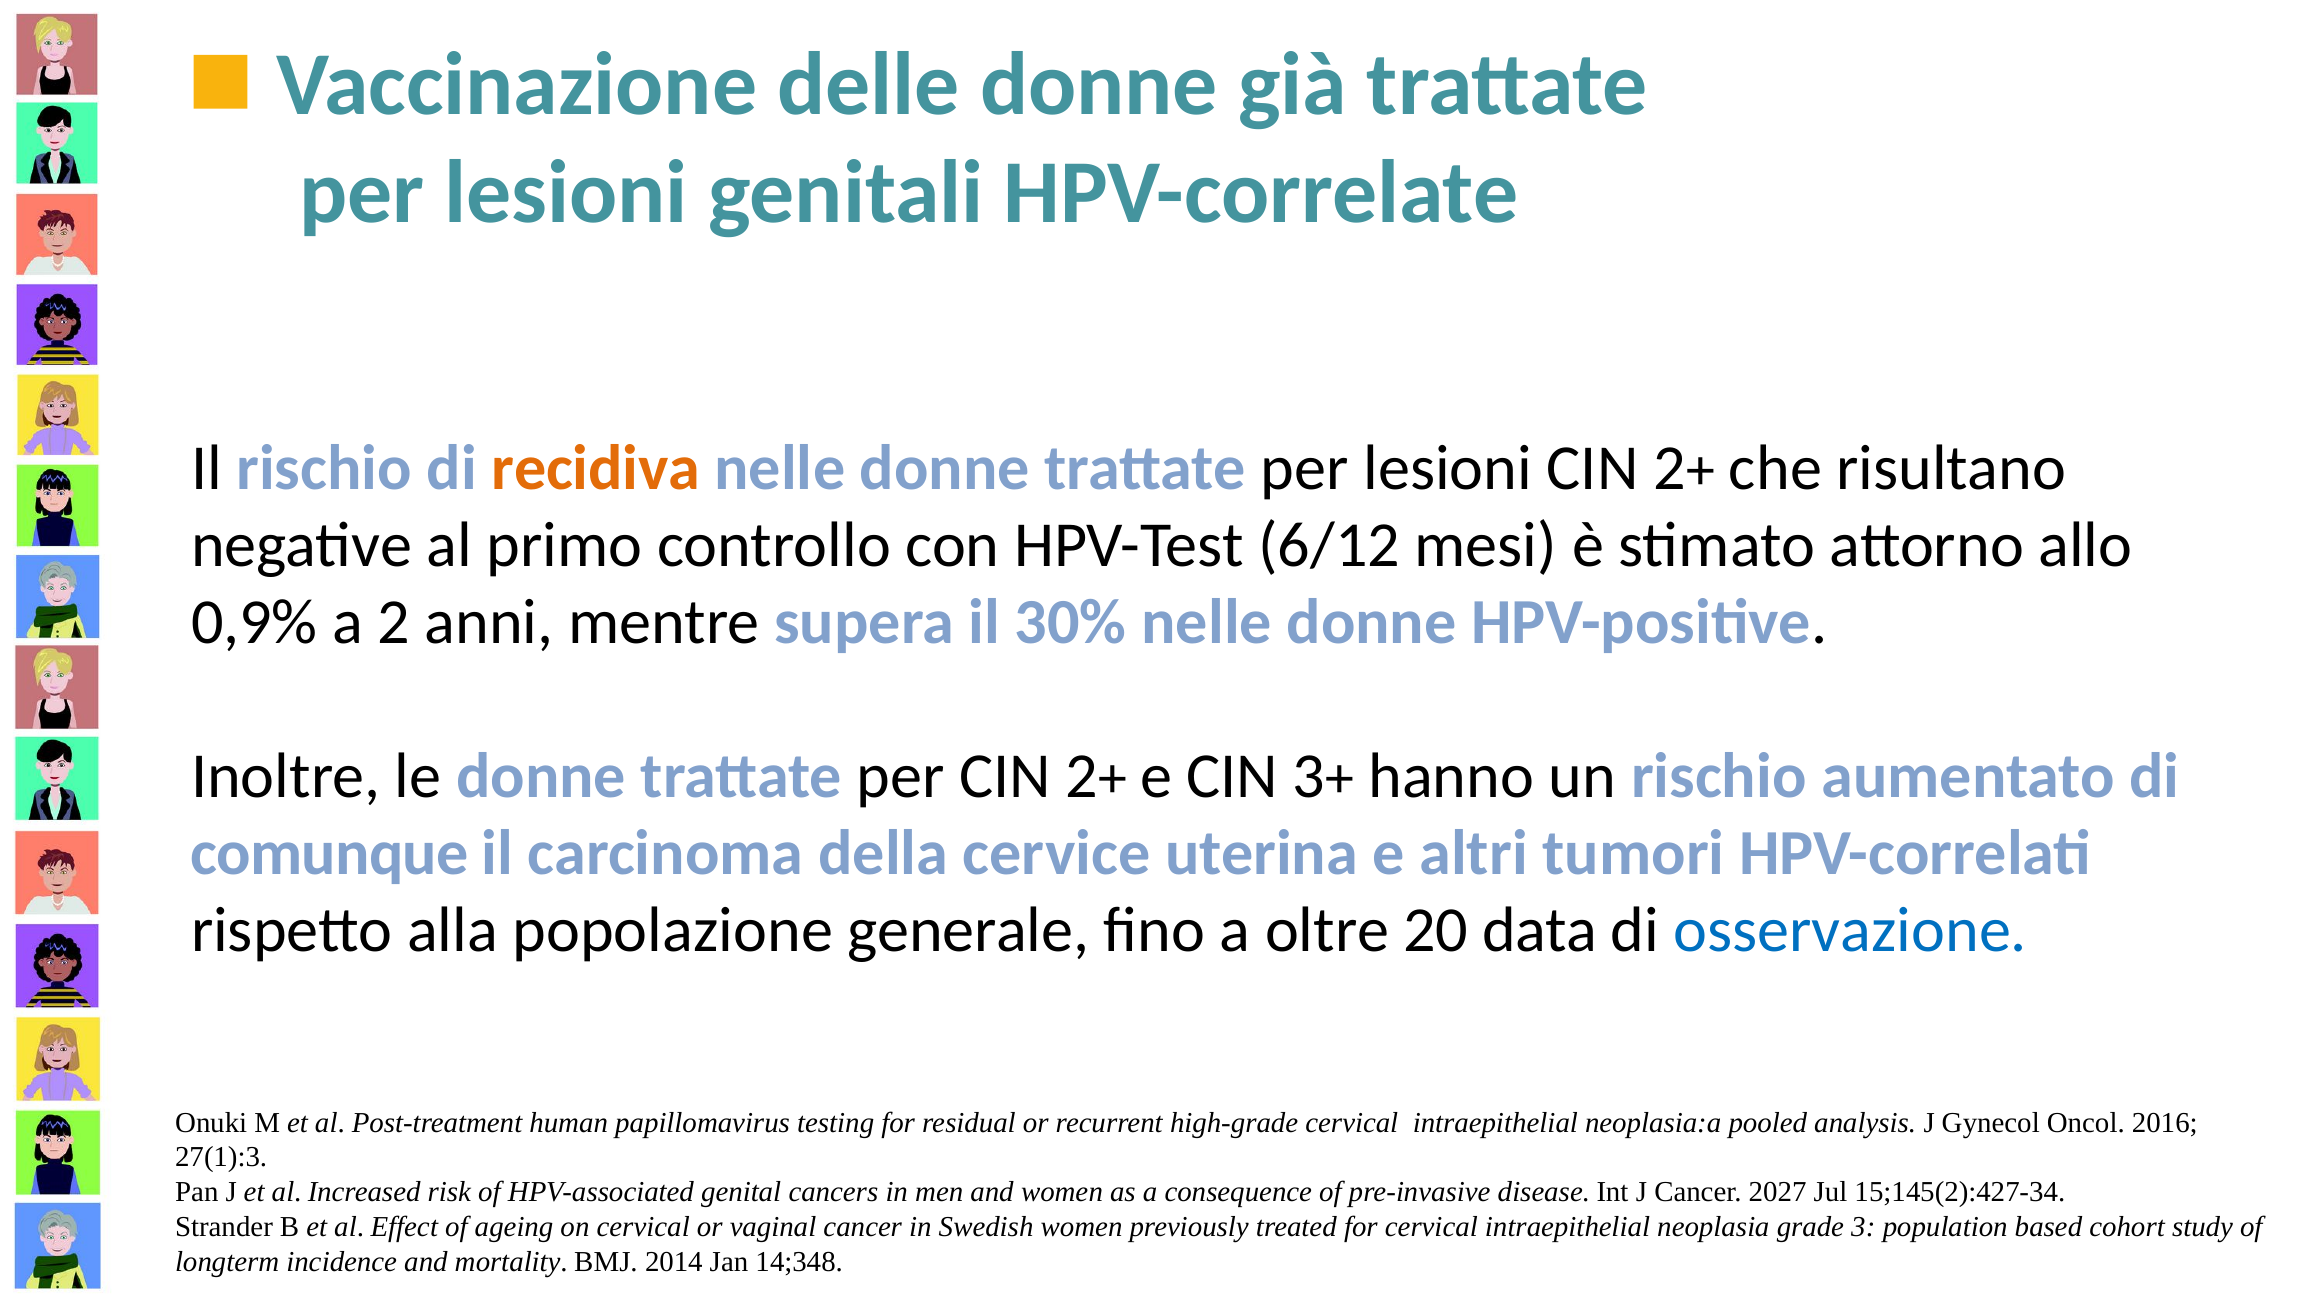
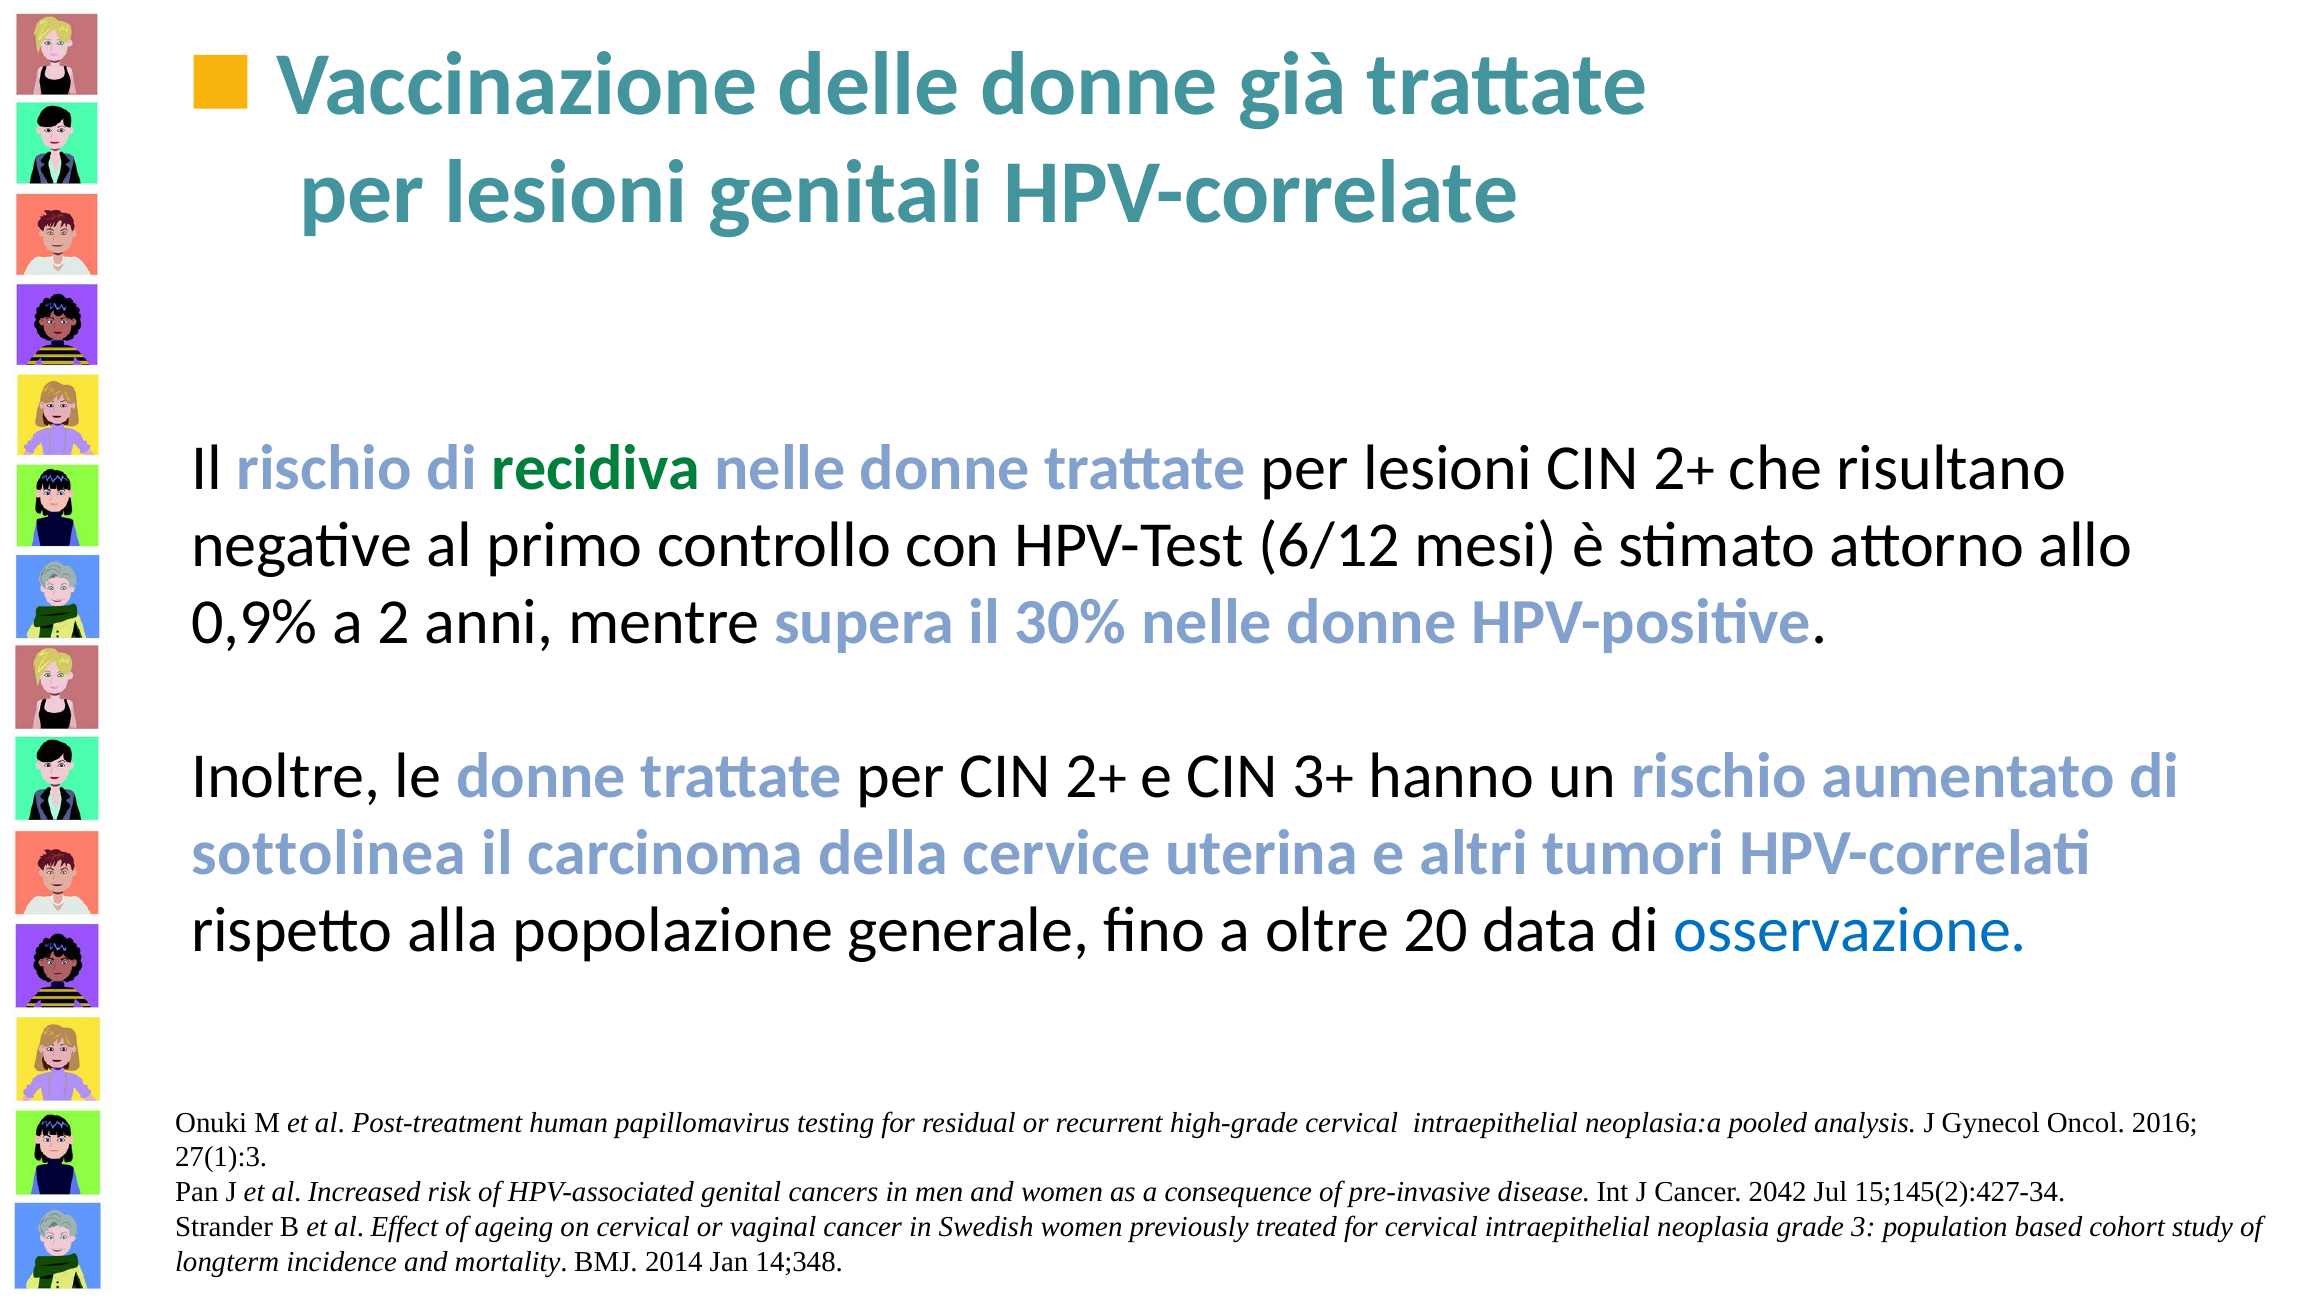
recidiva colour: orange -> green (596, 468)
comunque: comunque -> sottolinea (329, 853)
2027: 2027 -> 2042 (1778, 1192)
